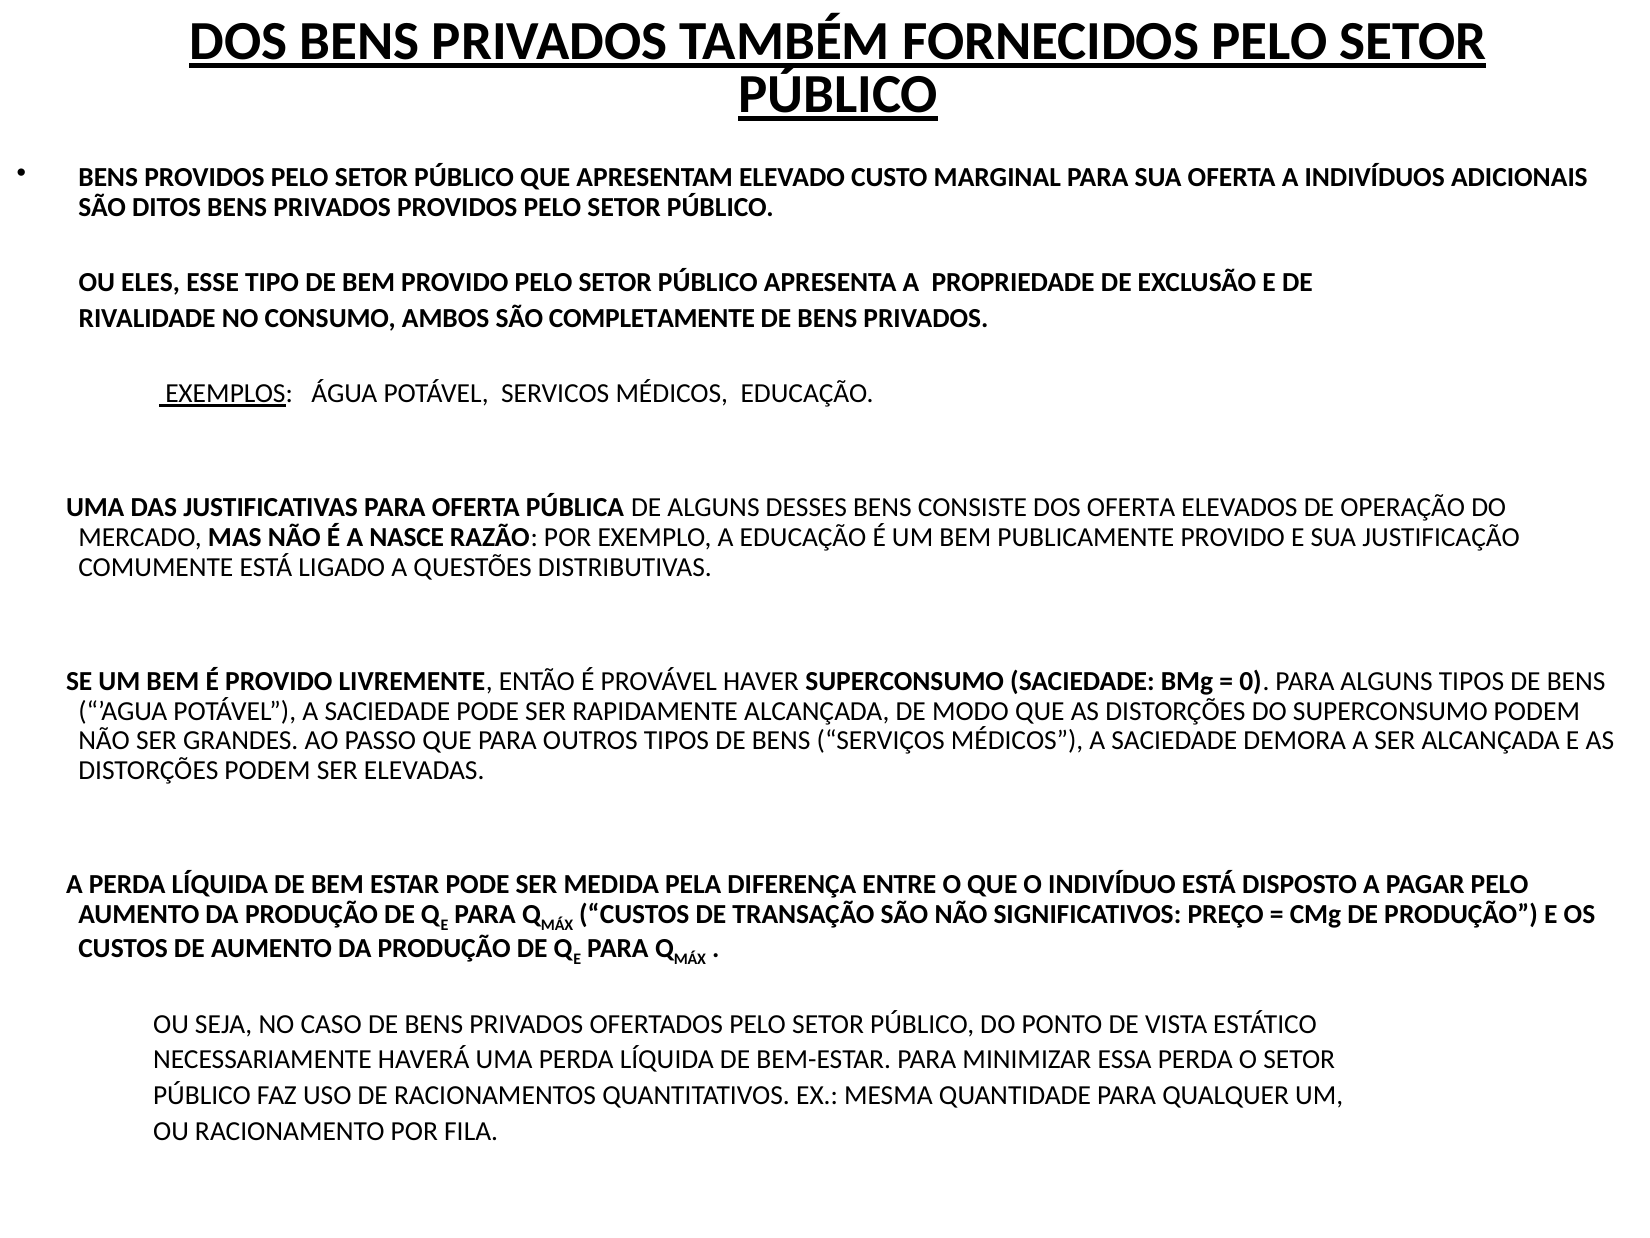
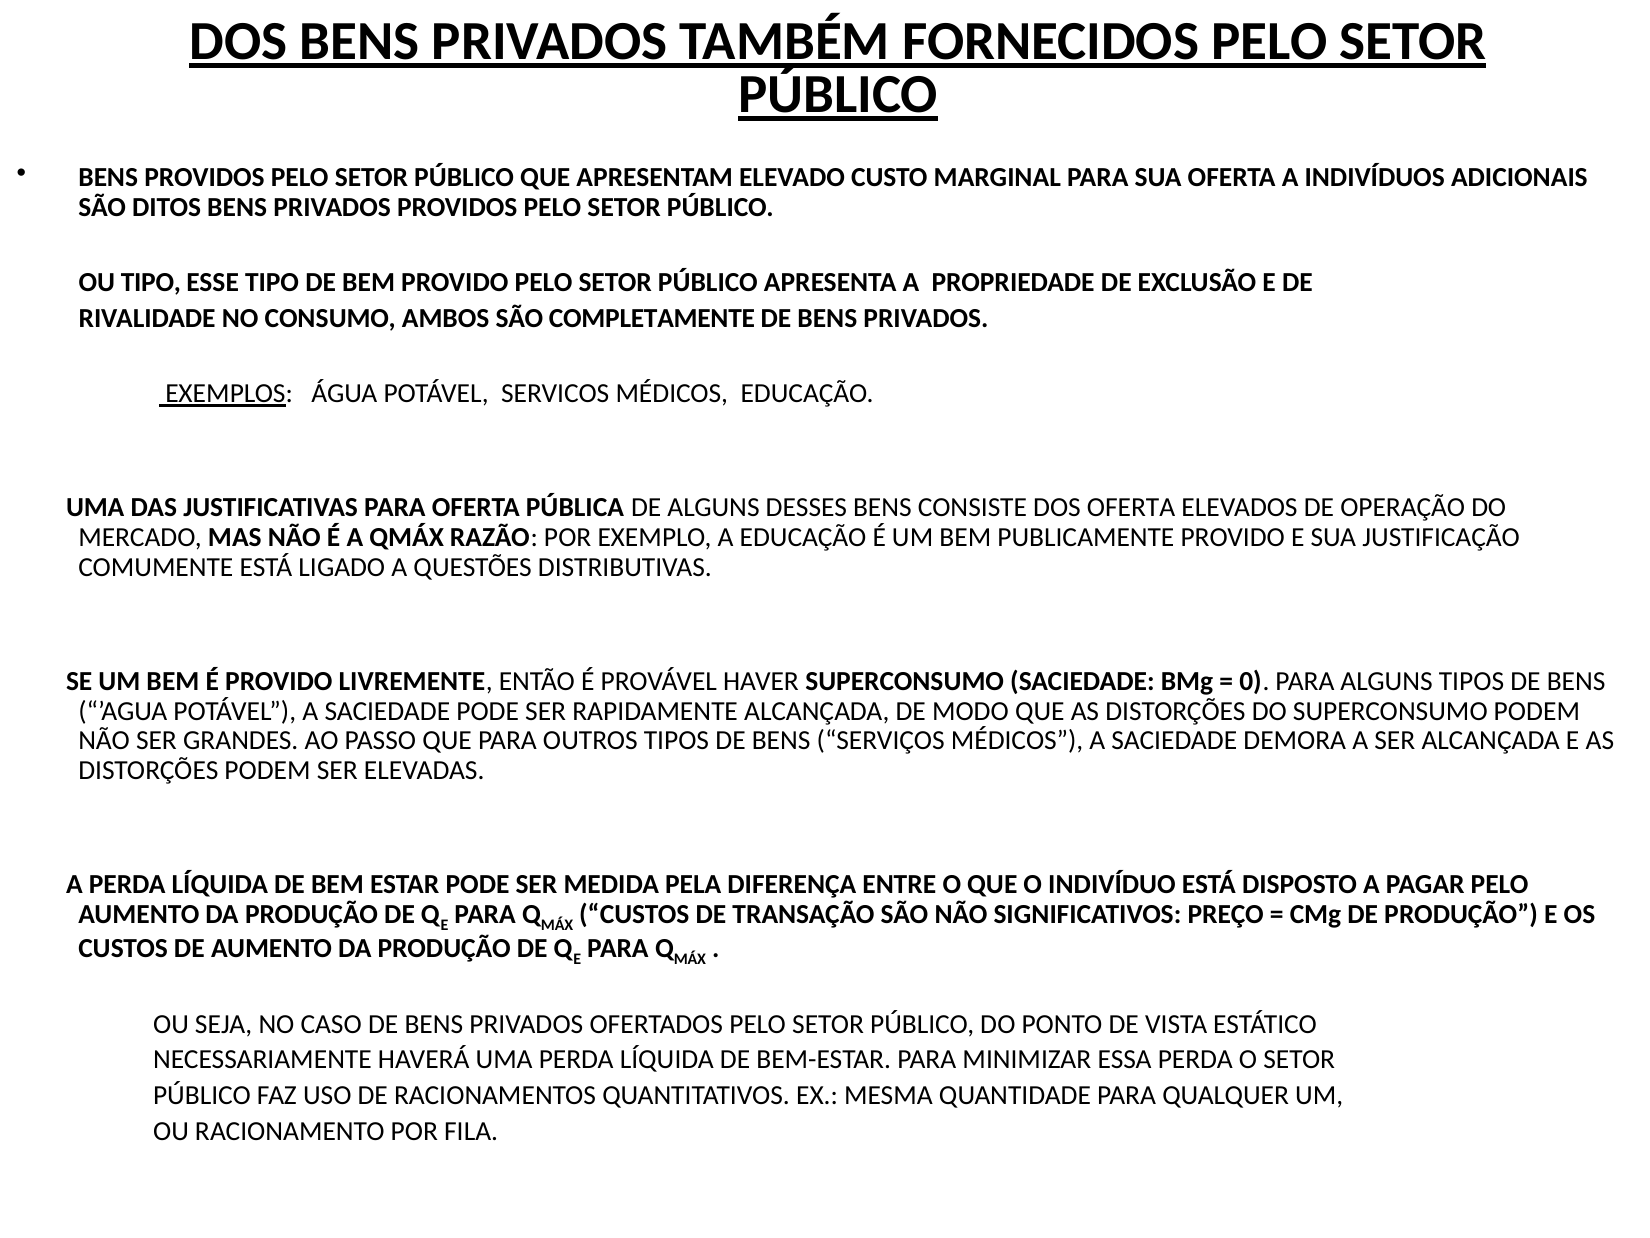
OU ELES: ELES -> TIPO (151, 282)
NASCE: NASCE -> QMÁX (407, 537)
